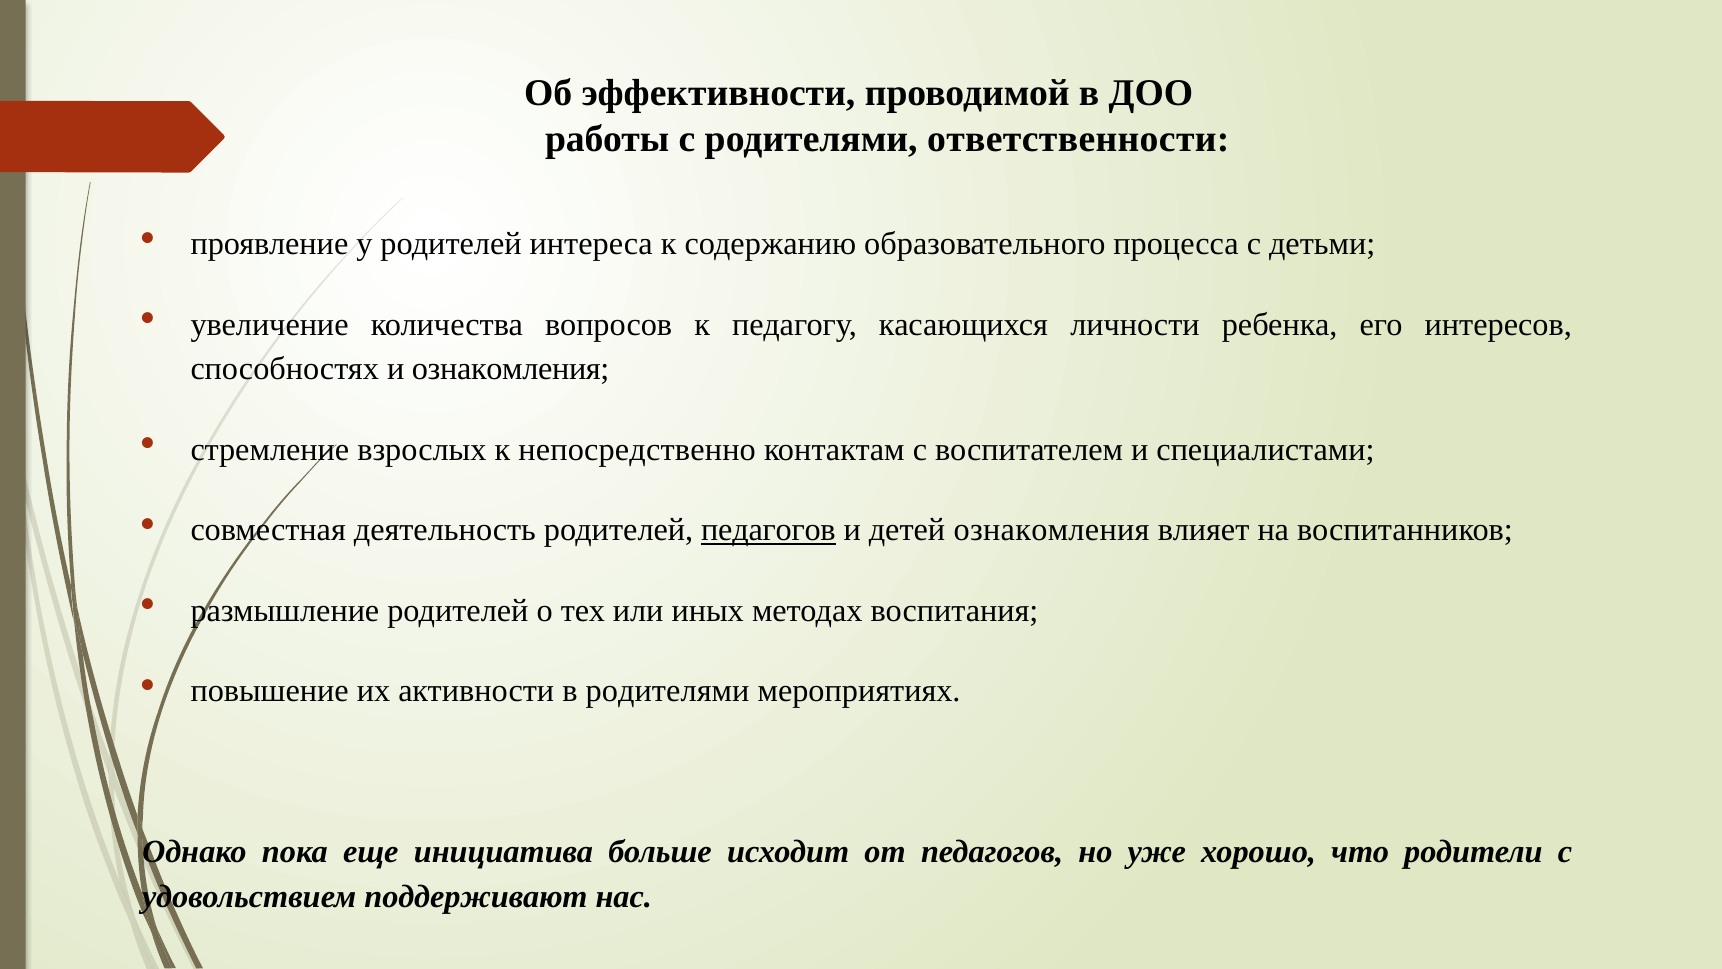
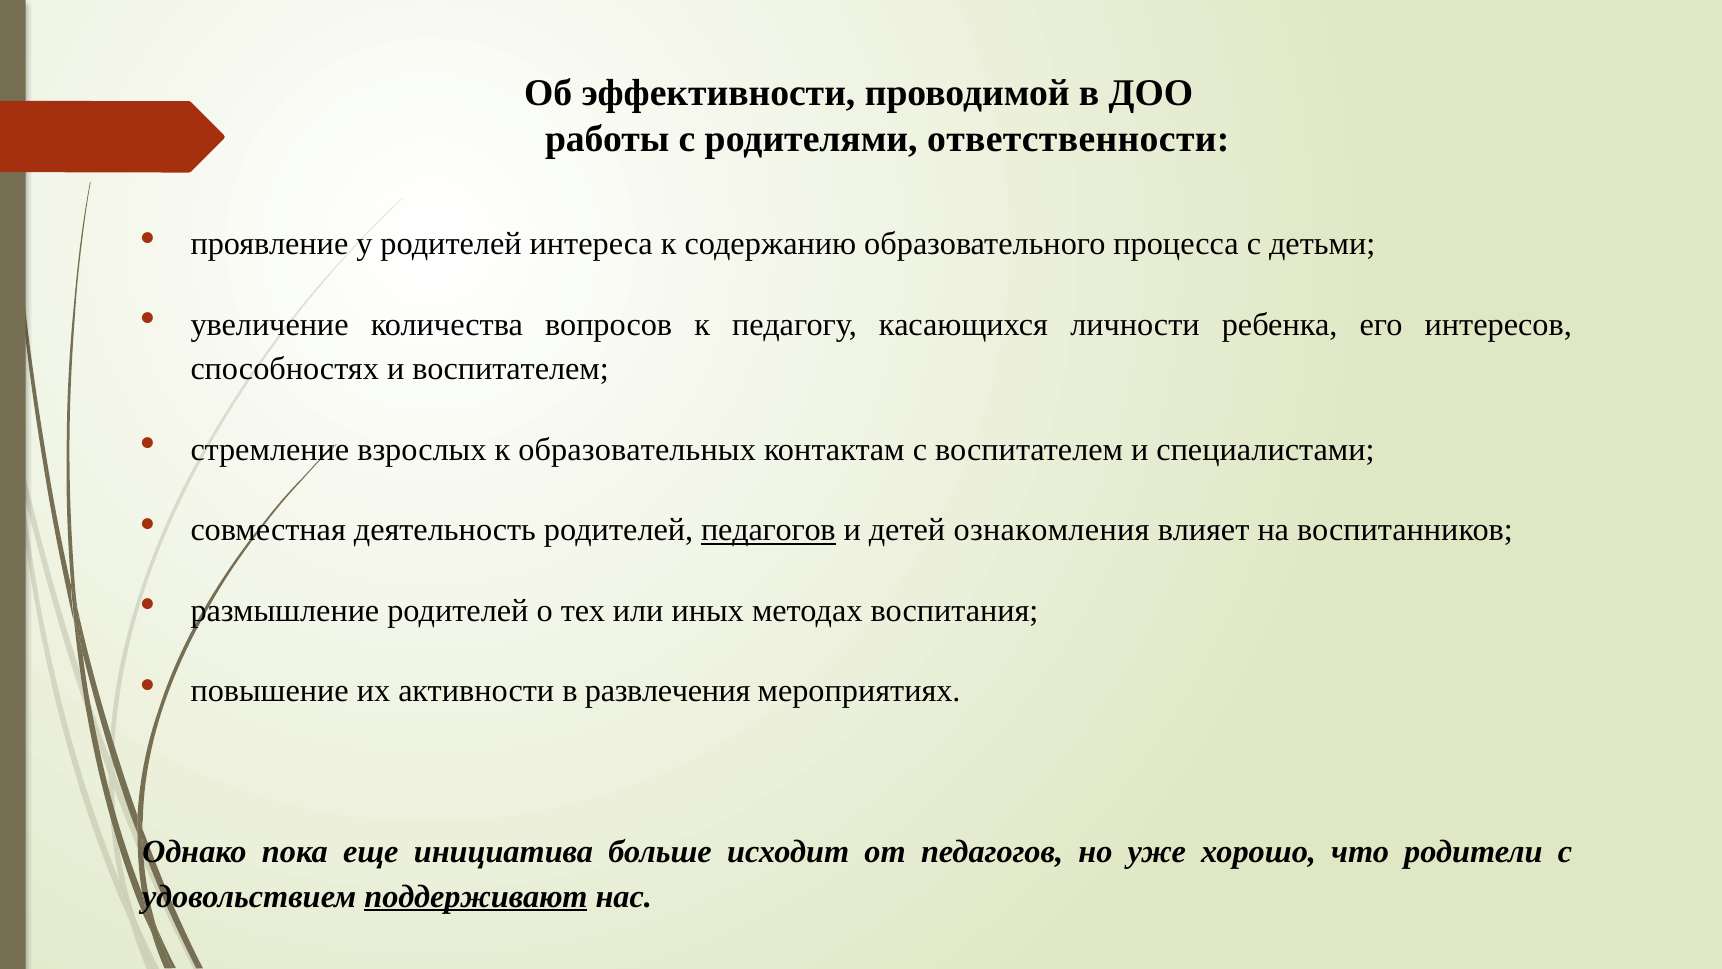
и ознакомления: ознакомления -> воспитателем (510, 369)
непосредственно: непосредственно -> образовательных (637, 449)
в родителями: родителями -> развлечения (668, 691)
поддерживают underline: none -> present (476, 896)
